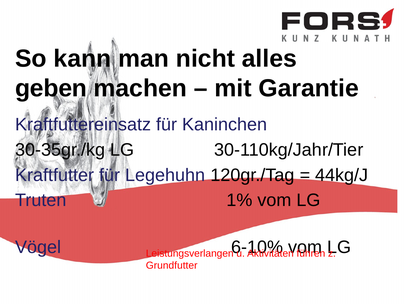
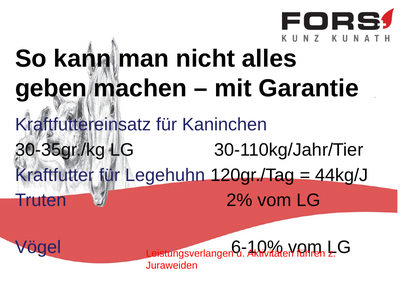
1%: 1% -> 2% (239, 200)
Grundfutter: Grundfutter -> Juraweiden (172, 265)
